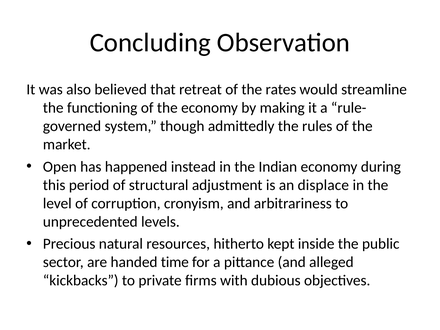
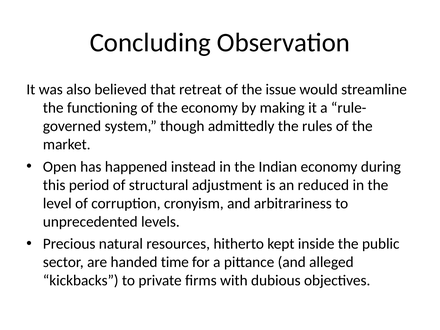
rates: rates -> issue (281, 89)
displace: displace -> reduced (323, 185)
